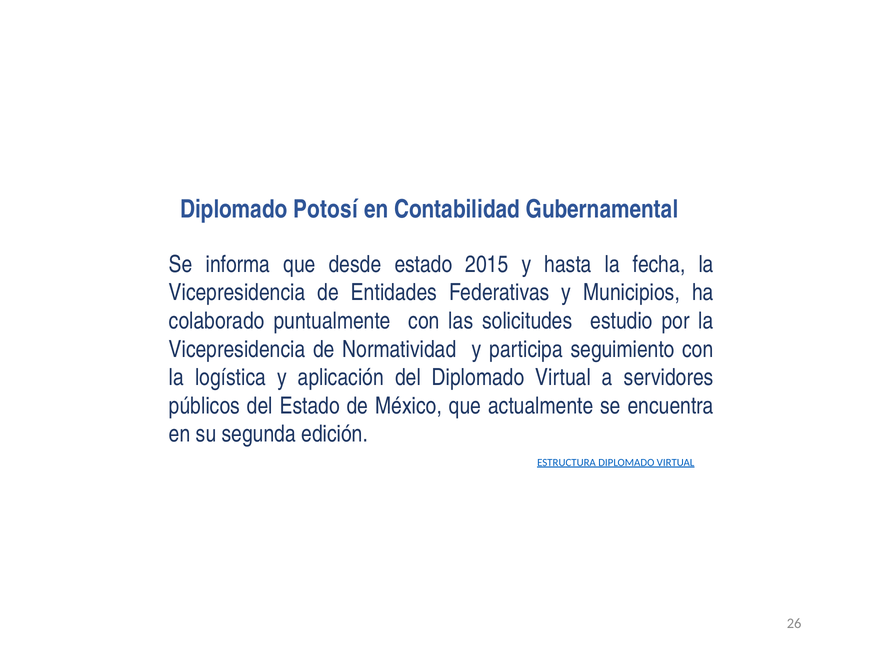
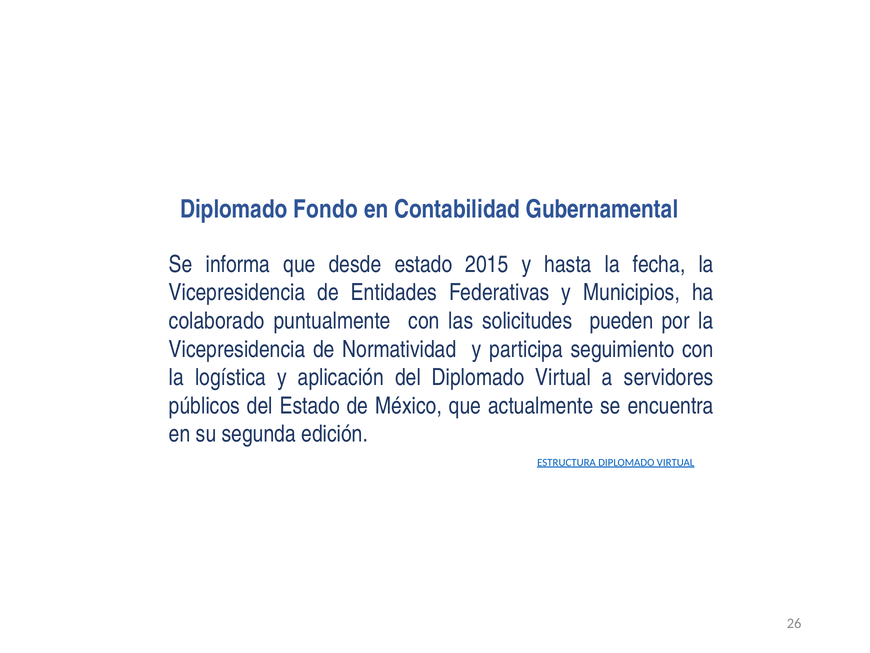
Potosí: Potosí -> Fondo (326, 209)
estudio: estudio -> pueden (622, 321)
